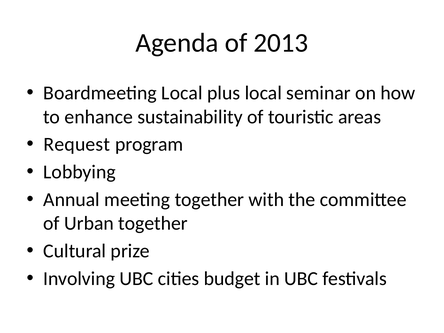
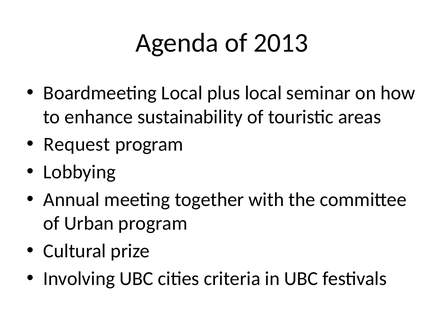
Urban together: together -> program (153, 223)
budget: budget -> criteria (232, 279)
